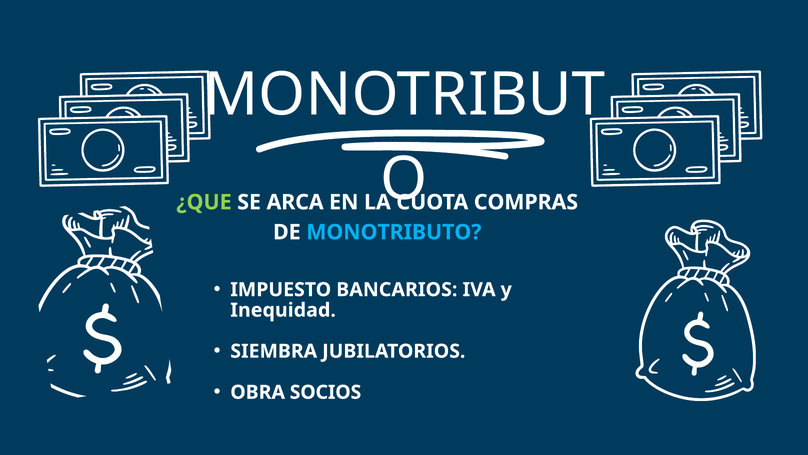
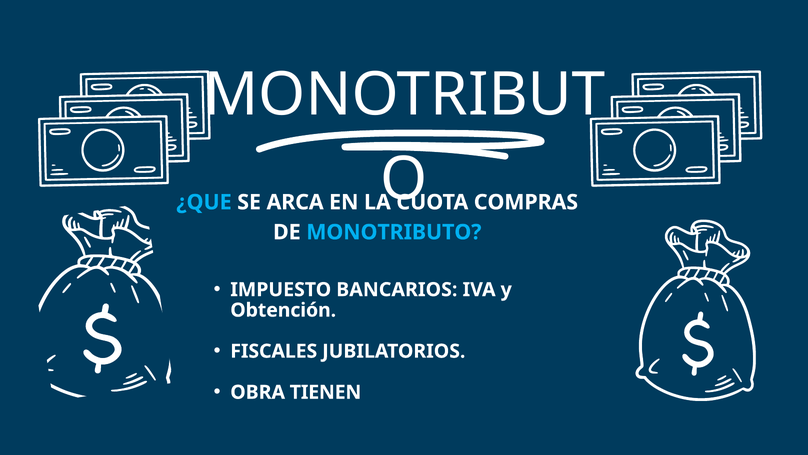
¿QUE colour: light green -> light blue (204, 202)
Inequidad: Inequidad -> Obtención (283, 310)
SIEMBRA: SIEMBRA -> FISCALES (274, 351)
SOCIOS: SOCIOS -> TIENEN (326, 392)
